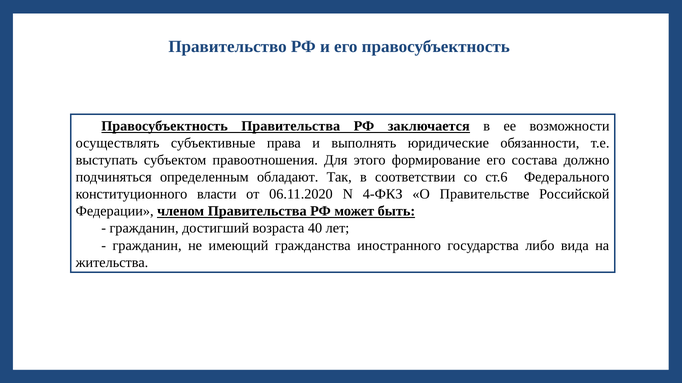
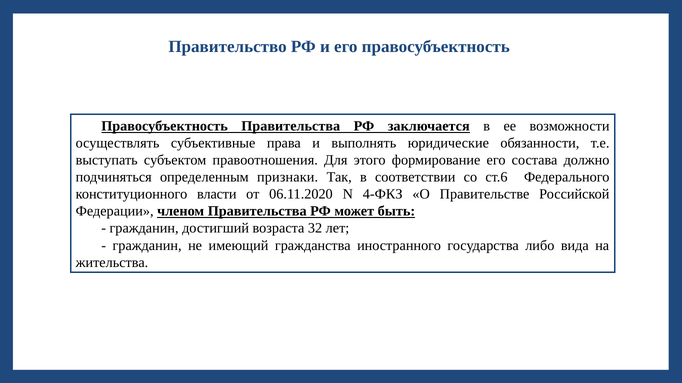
обладают: обладают -> признаки (288, 177)
40: 40 -> 32 (315, 229)
